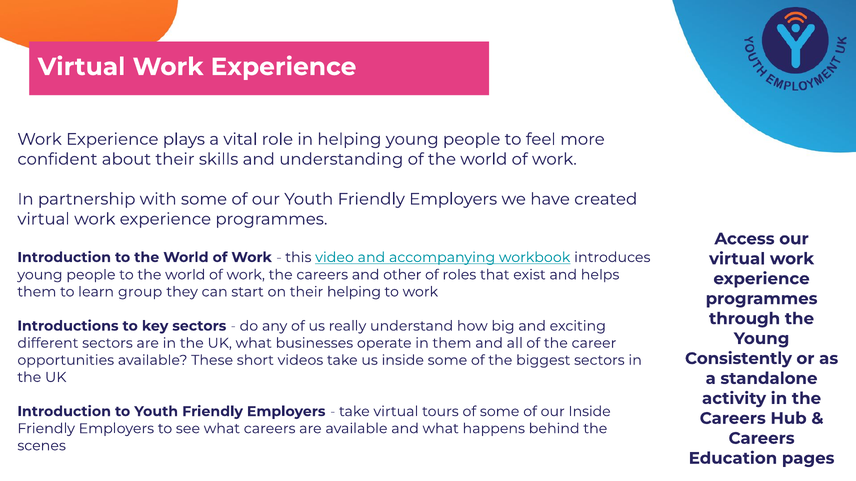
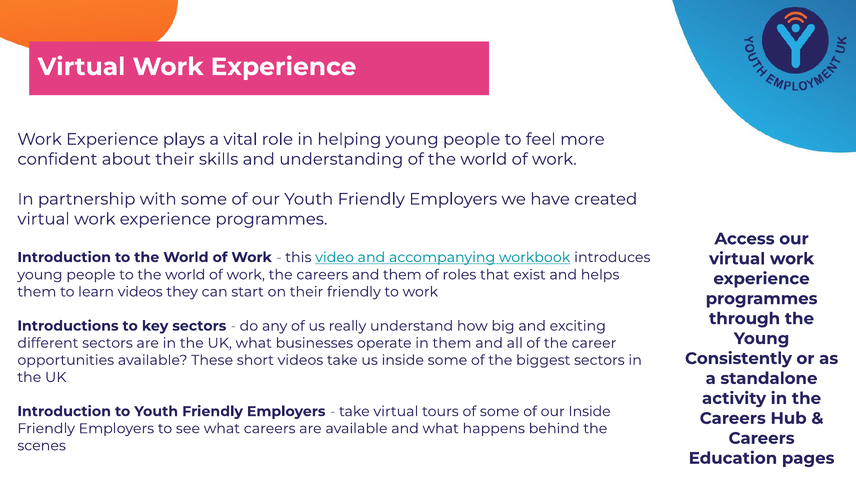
and other: other -> them (402, 275)
learn group: group -> videos (140, 292)
their helping: helping -> friendly (354, 292)
